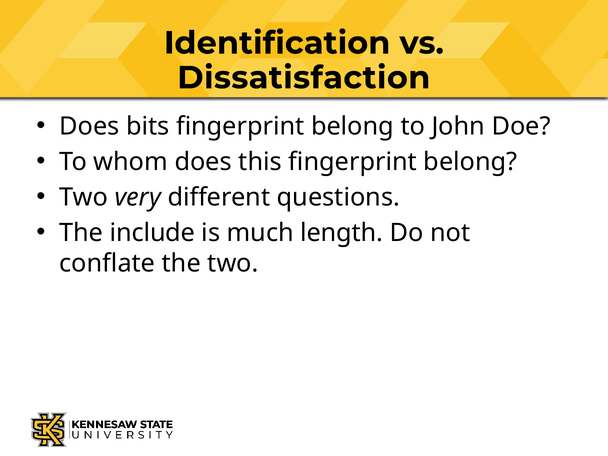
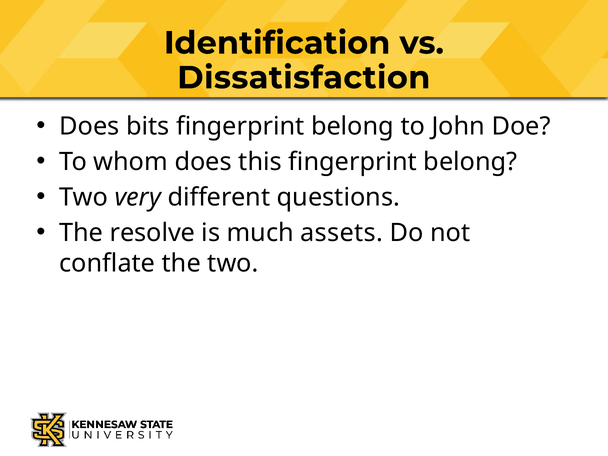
include: include -> resolve (152, 233)
length: length -> assets (342, 233)
